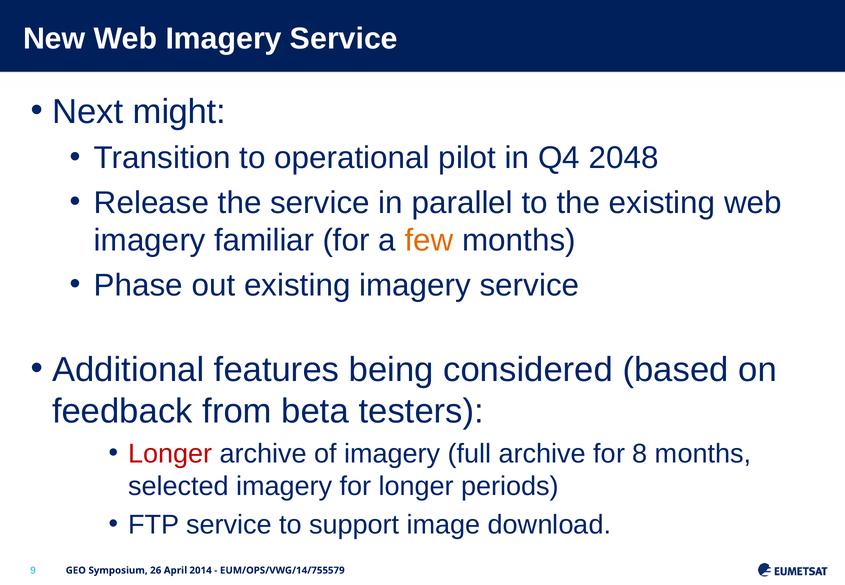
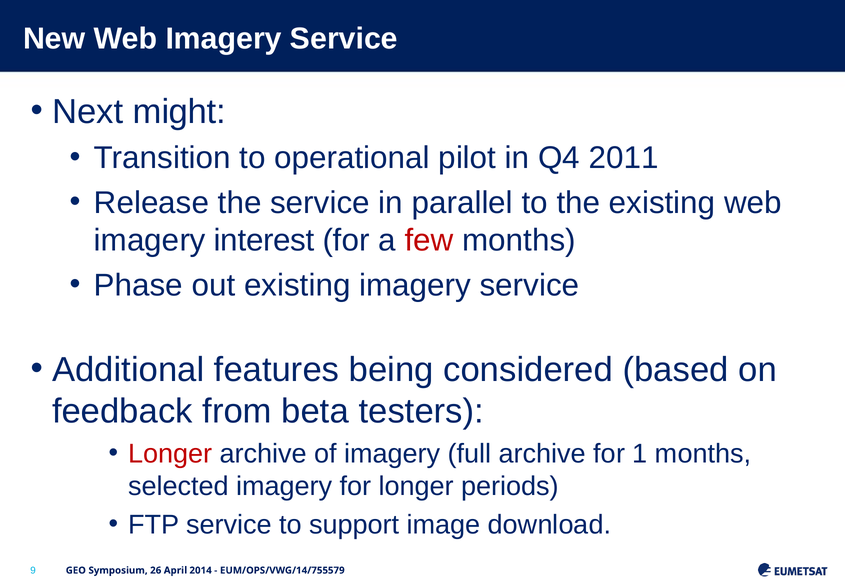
2048: 2048 -> 2011 (624, 158)
familiar: familiar -> interest (264, 240)
few colour: orange -> red (429, 240)
8: 8 -> 1 (640, 454)
